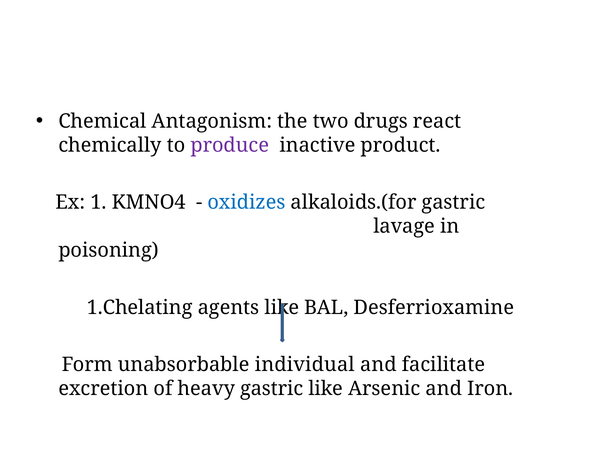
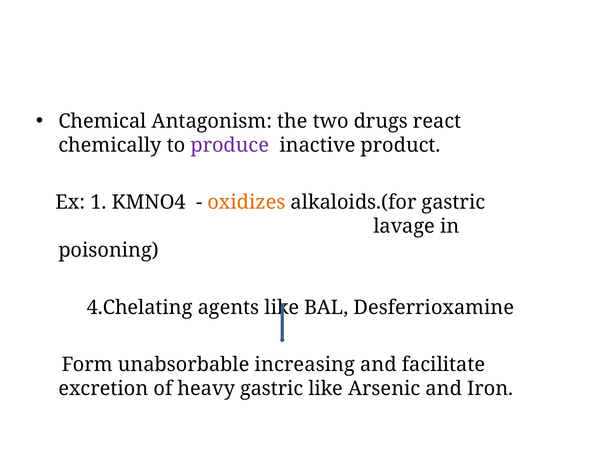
oxidizes colour: blue -> orange (246, 202)
1.Chelating: 1.Chelating -> 4.Chelating (140, 308)
individual: individual -> increasing (305, 365)
